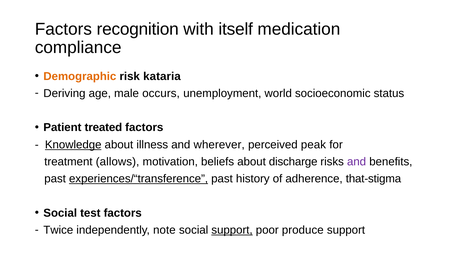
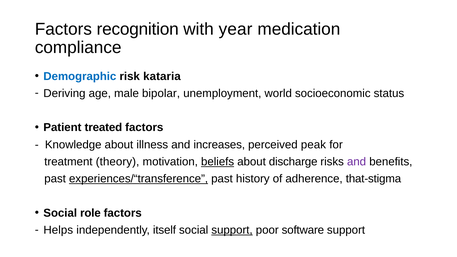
itself: itself -> year (236, 29)
Demographic colour: orange -> blue (80, 76)
occurs: occurs -> bipolar (161, 93)
Knowledge underline: present -> none (73, 145)
wherever: wherever -> increases (219, 145)
allows: allows -> theory (118, 162)
beliefs underline: none -> present (218, 162)
test: test -> role (90, 213)
Twice: Twice -> Helps (58, 230)
note: note -> itself (164, 230)
produce: produce -> software (303, 230)
